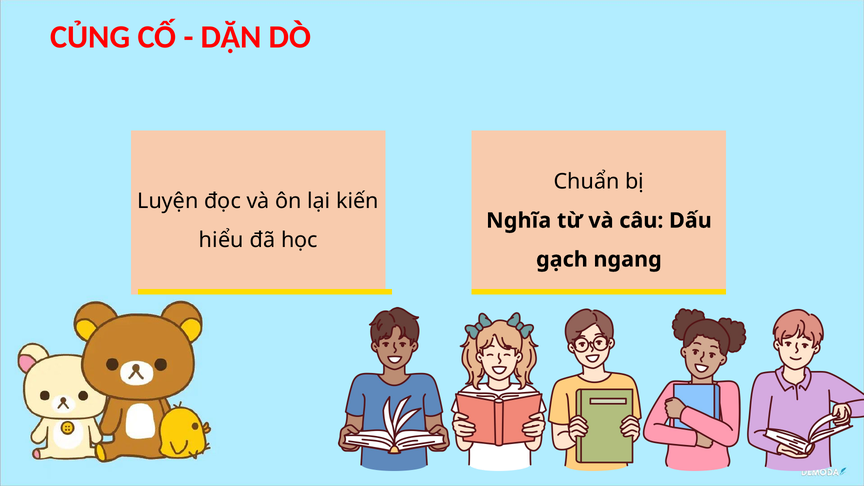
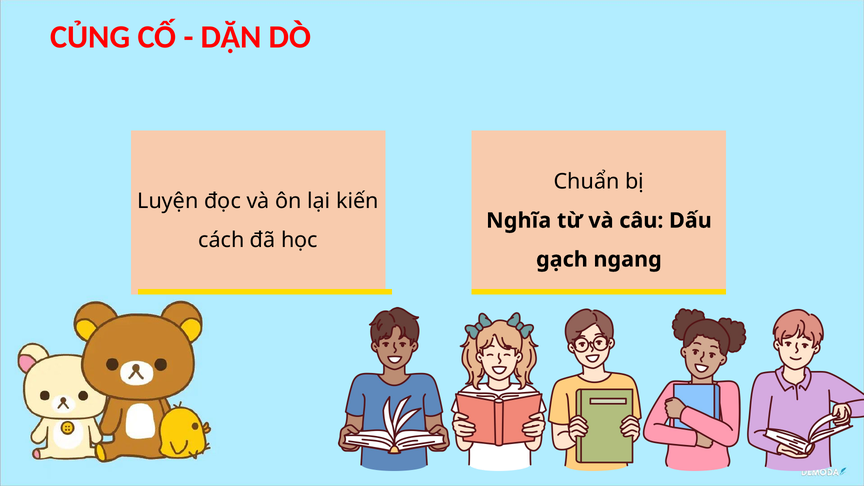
hiểu: hiểu -> cách (221, 240)
